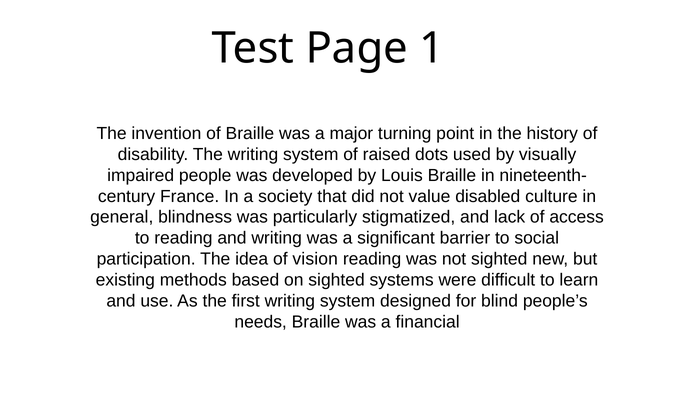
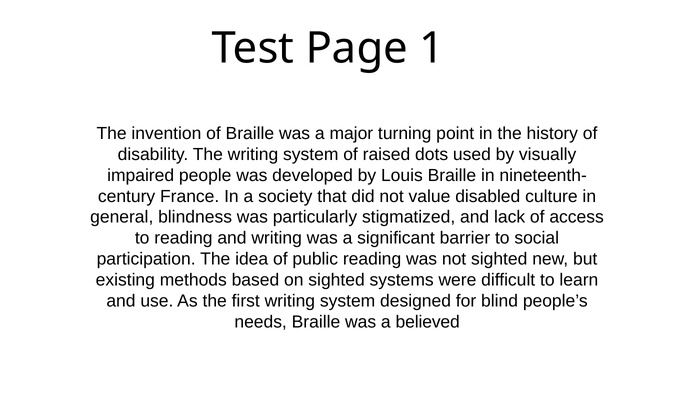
vision: vision -> public (315, 259)
financial: financial -> believed (428, 322)
